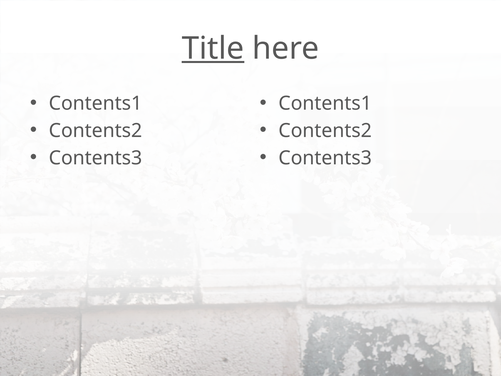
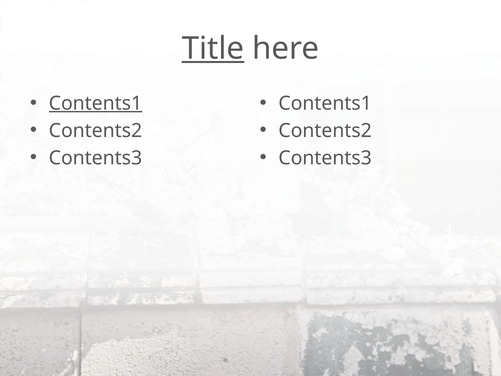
Contents1 underline: none -> present (96, 103)
